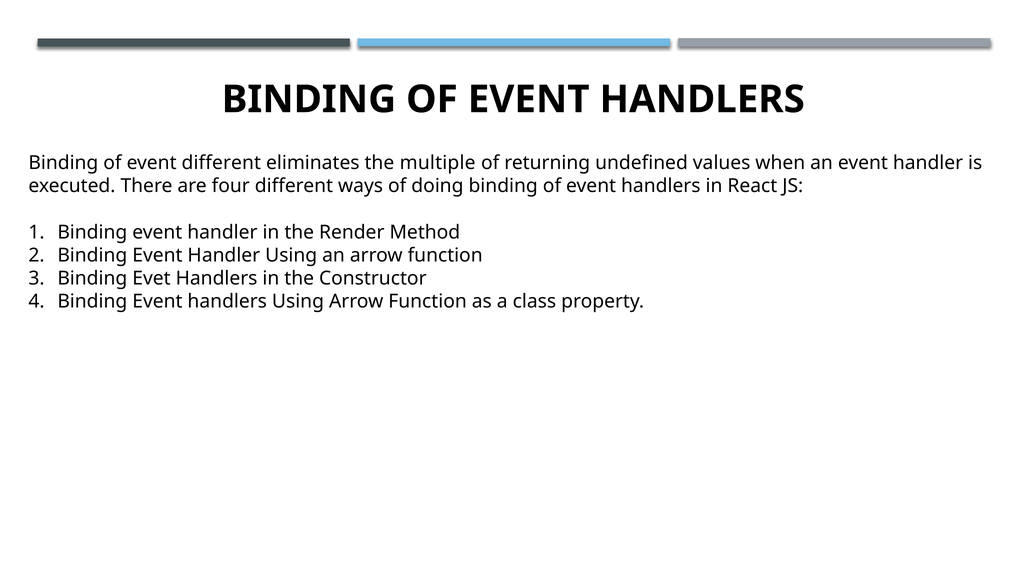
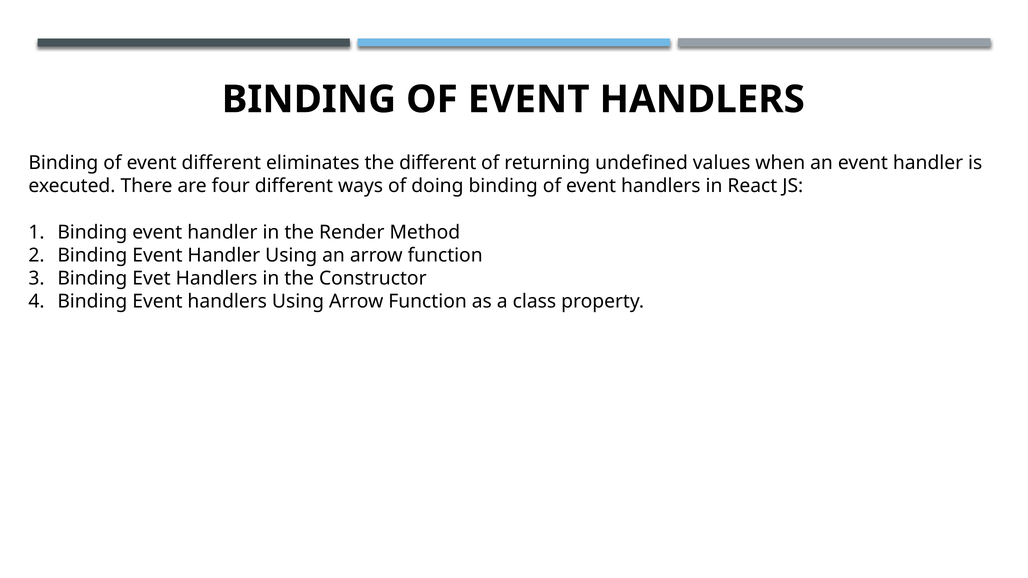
the multiple: multiple -> different (438, 163)
